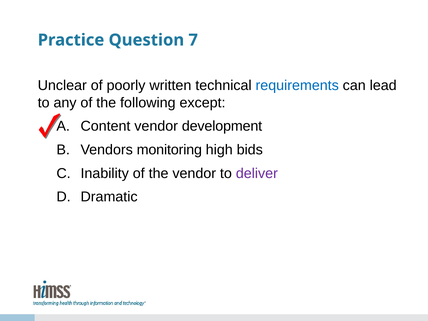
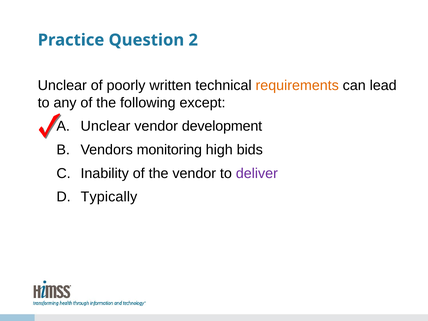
7: 7 -> 2 (193, 40)
requirements colour: blue -> orange (297, 86)
Content: Content -> Unclear (105, 126)
Dramatic: Dramatic -> Typically (109, 197)
